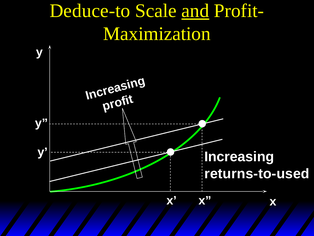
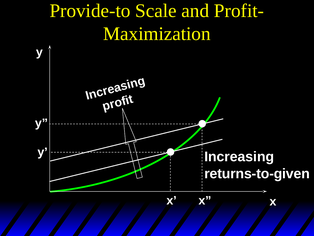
Deduce-to: Deduce-to -> Provide-to (90, 11)
and underline: present -> none (195, 11)
returns-to-used: returns-to-used -> returns-to-given (257, 173)
